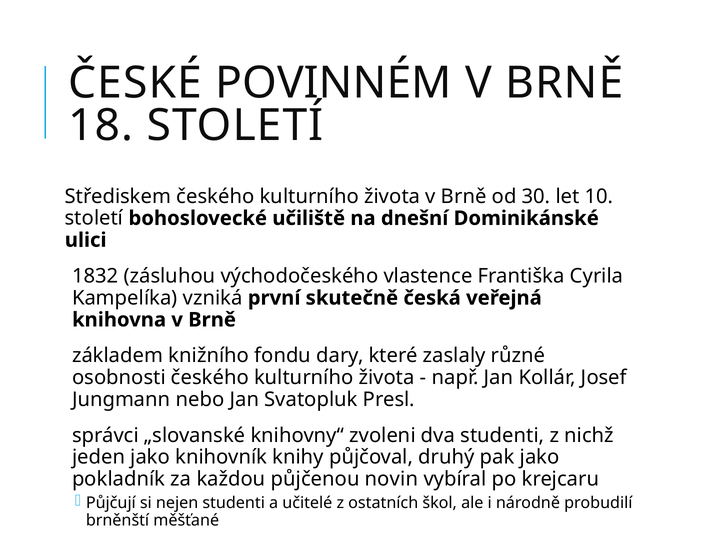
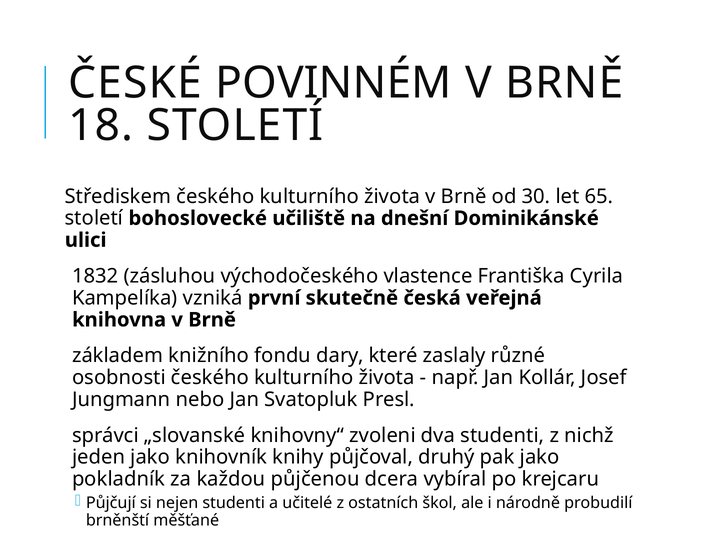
10: 10 -> 65 (599, 196)
novin: novin -> dcera (392, 479)
